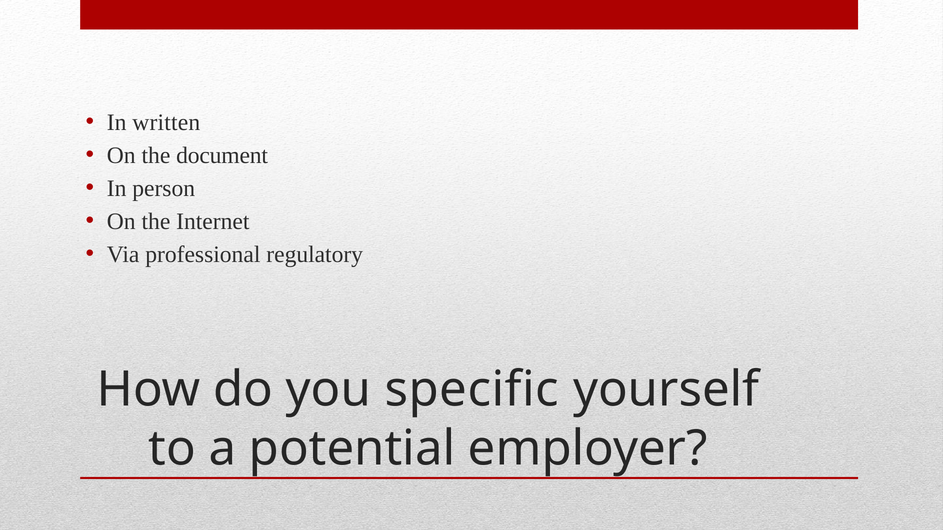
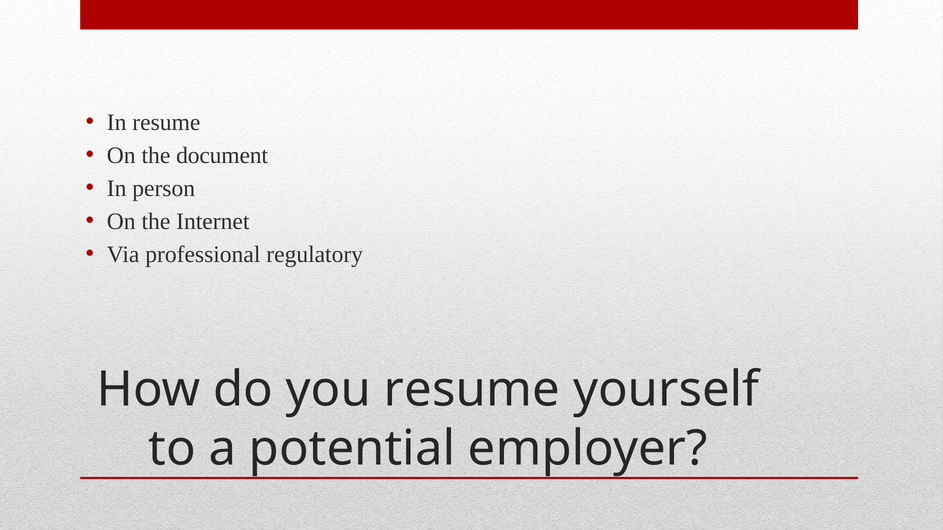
In written: written -> resume (166, 122)
you specific: specific -> resume (472, 390)
